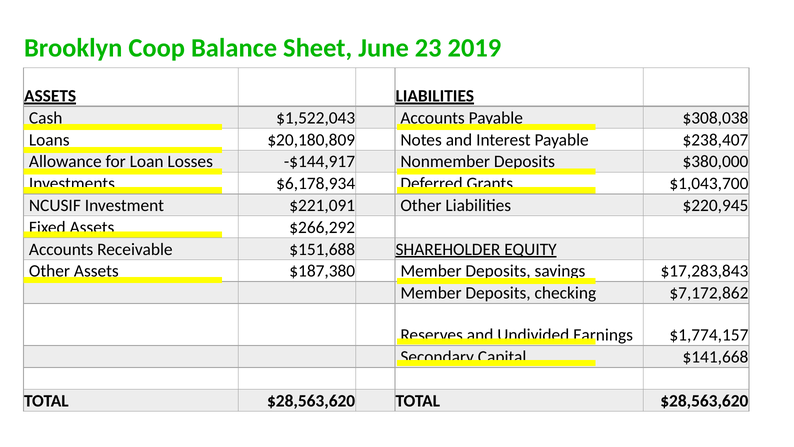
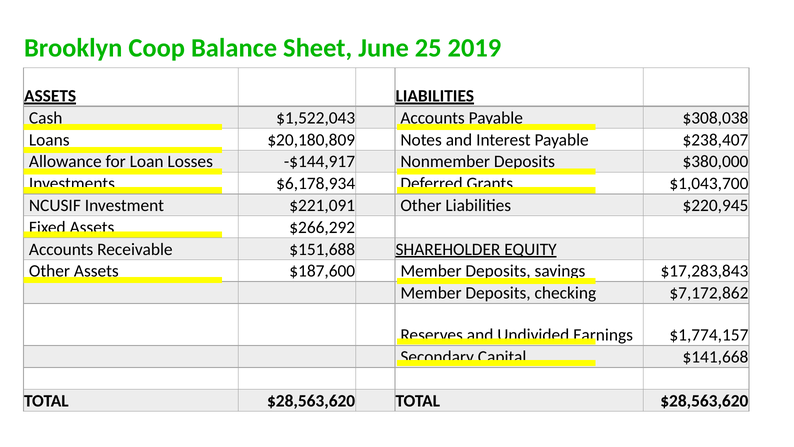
23: 23 -> 25 (428, 48)
$187,380: $187,380 -> $187,600 (322, 271)
